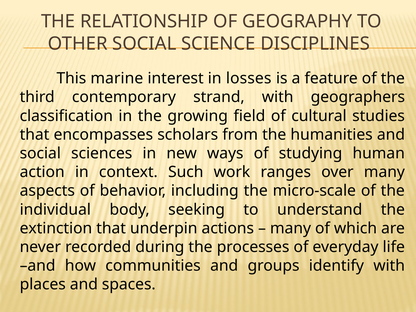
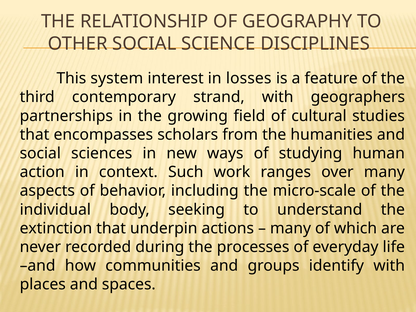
marine: marine -> system (117, 78)
classification: classification -> partnerships (66, 116)
